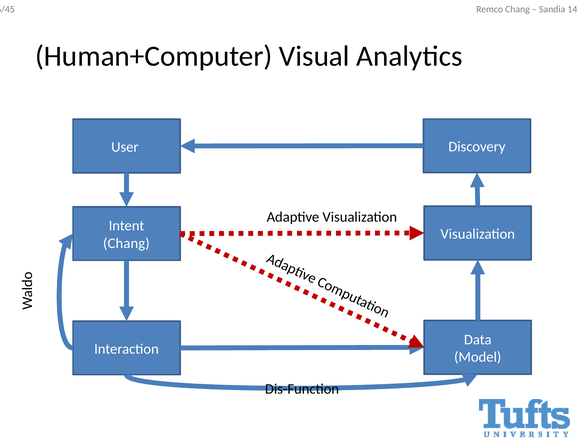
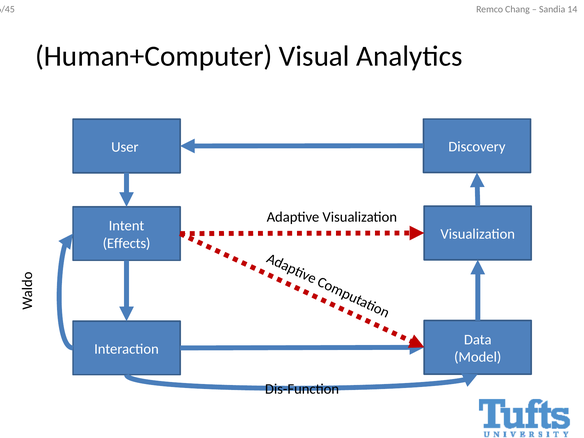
Chang: Chang -> Effects (127, 243)
